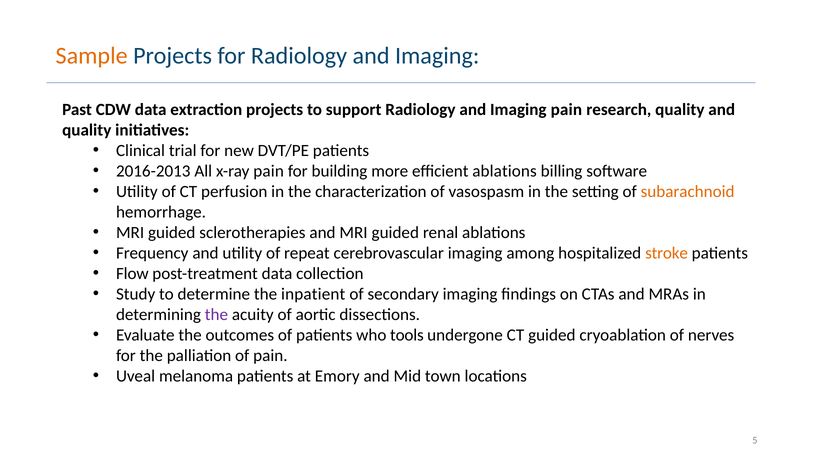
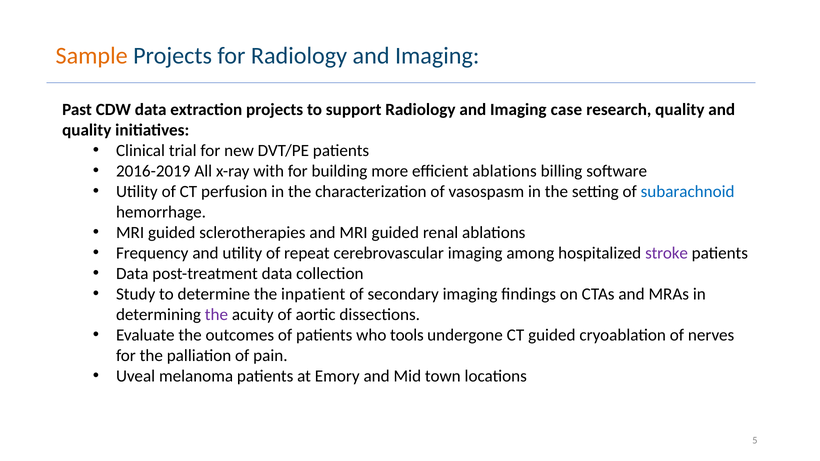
Imaging pain: pain -> case (566, 110)
2016-2013: 2016-2013 -> 2016-2019 (153, 171)
x-ray pain: pain -> with (269, 171)
subarachnoid colour: orange -> blue (688, 192)
stroke colour: orange -> purple (667, 253)
Flow: Flow -> Data (132, 274)
